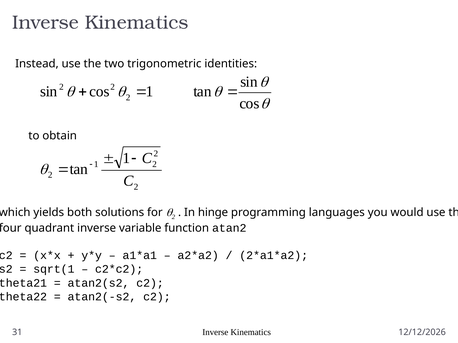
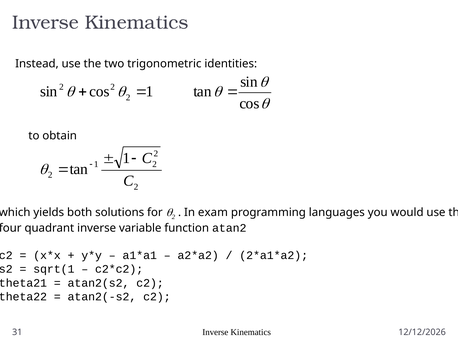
hinge: hinge -> exam (213, 213)
